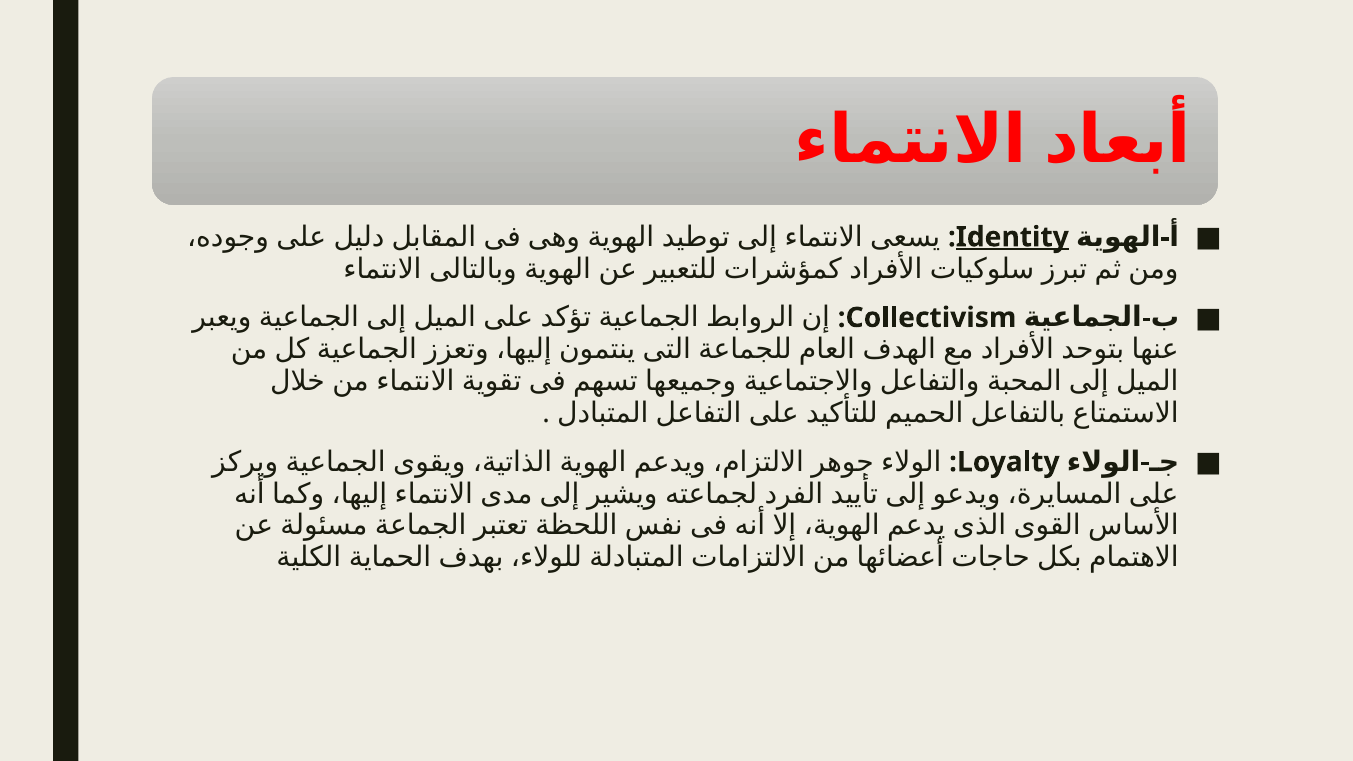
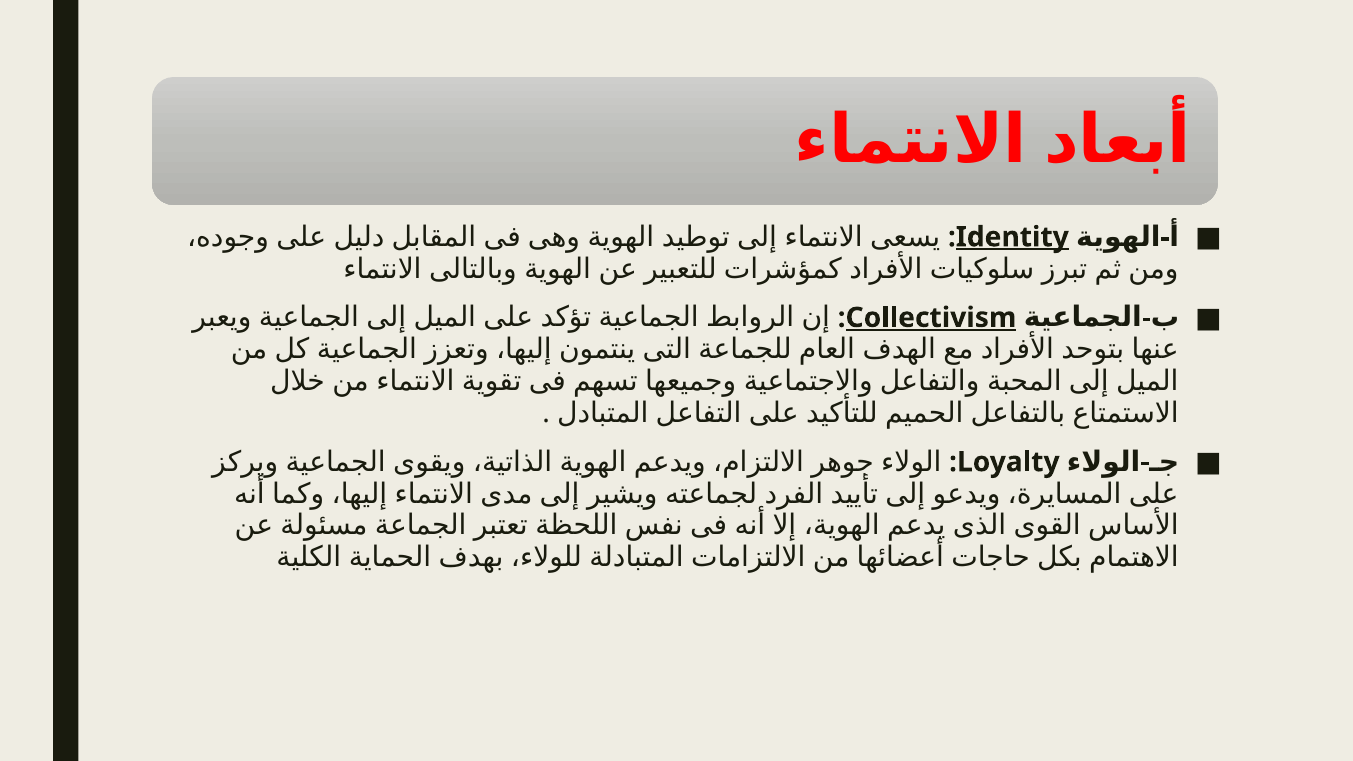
Collectivism underline: none -> present (931, 318)
